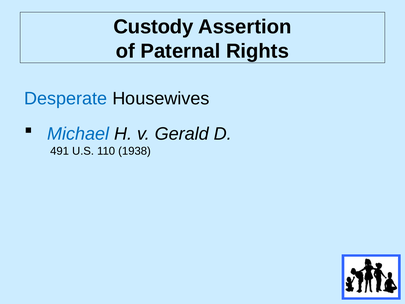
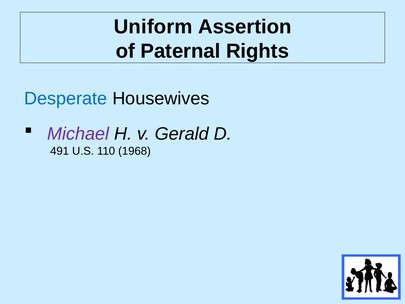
Custody: Custody -> Uniform (153, 27)
Michael colour: blue -> purple (78, 134)
1938: 1938 -> 1968 (135, 151)
